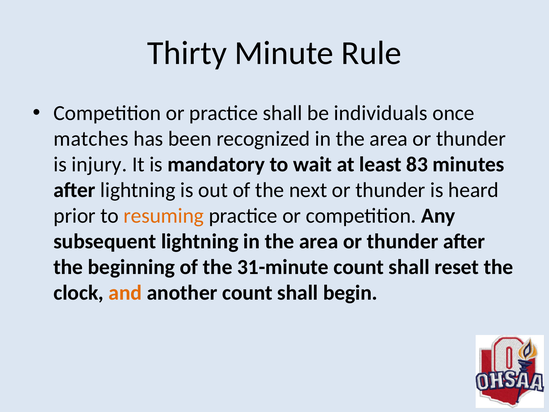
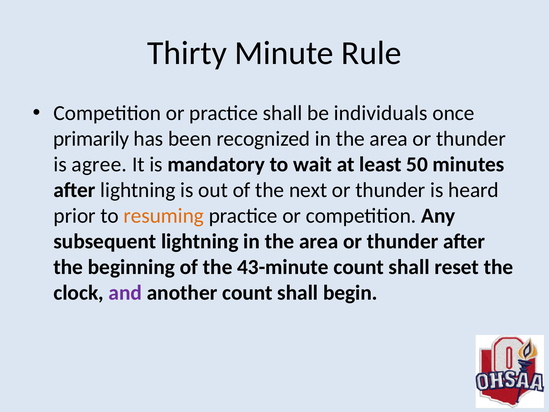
matches: matches -> primarily (91, 139)
injury: injury -> agree (99, 164)
83: 83 -> 50 (417, 164)
31-minute: 31-minute -> 43-minute (283, 267)
and colour: orange -> purple (125, 293)
